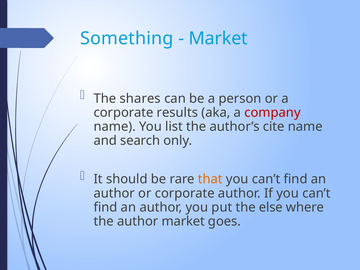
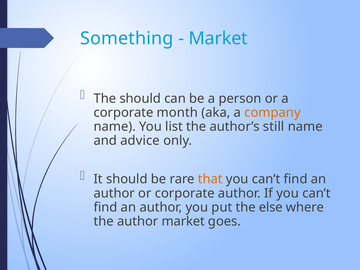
The shares: shares -> should (140, 98)
results: results -> month (177, 113)
company colour: red -> orange (273, 113)
cite: cite -> still (274, 127)
search: search -> advice (140, 141)
